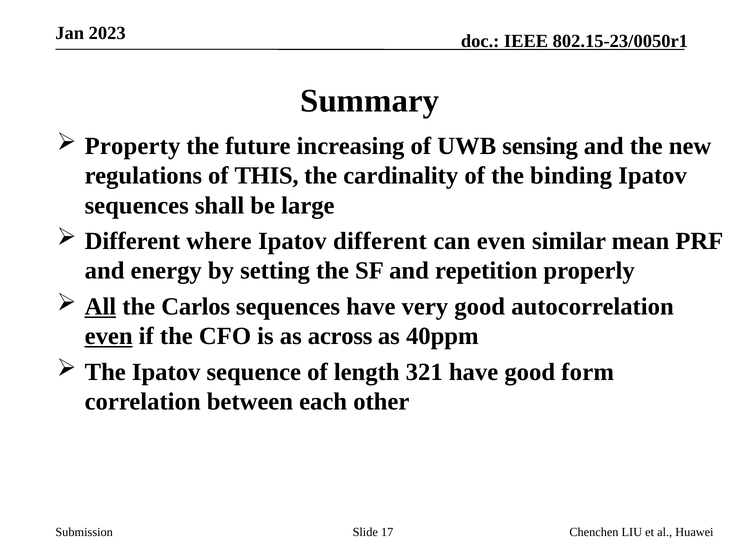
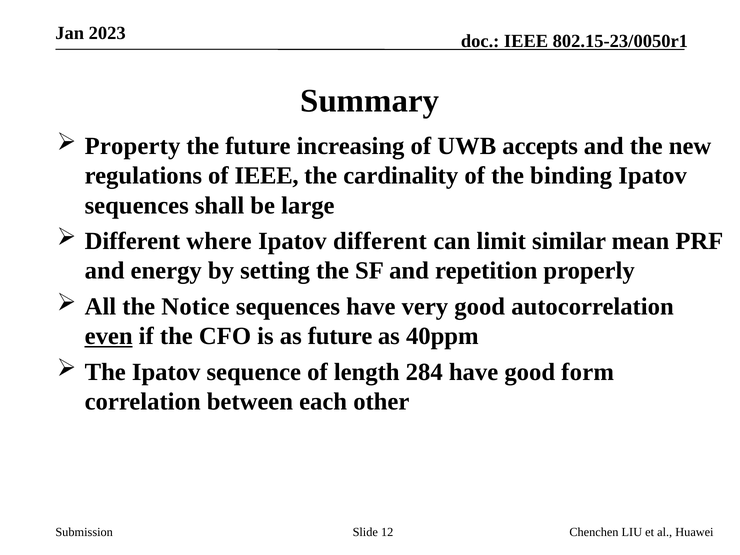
sensing: sensing -> accepts (540, 146)
of THIS: THIS -> IEEE (267, 176)
can even: even -> limit (501, 241)
All underline: present -> none (100, 307)
Carlos: Carlos -> Notice (195, 307)
as across: across -> future (340, 336)
321: 321 -> 284 (424, 372)
17: 17 -> 12 (387, 532)
